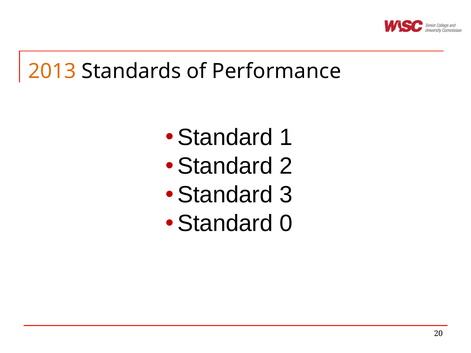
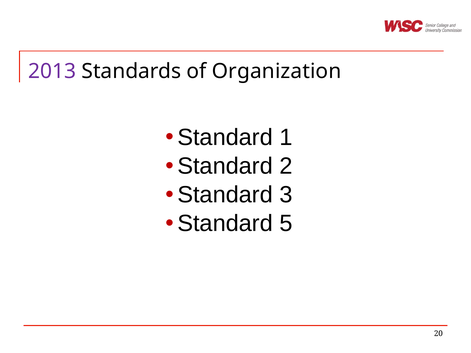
2013 colour: orange -> purple (52, 71)
Performance: Performance -> Organization (277, 71)
0: 0 -> 5 (286, 224)
